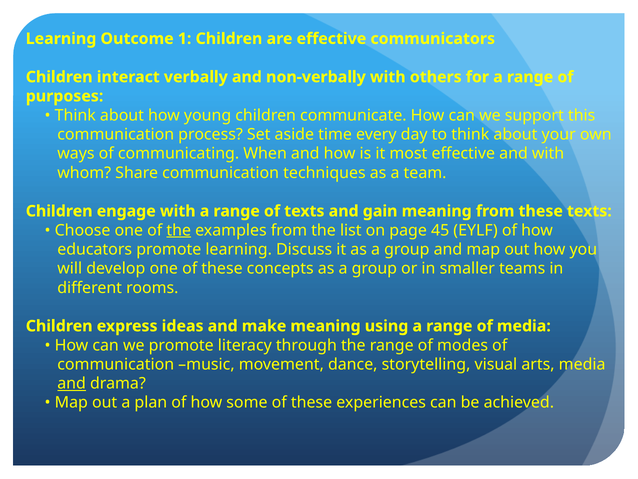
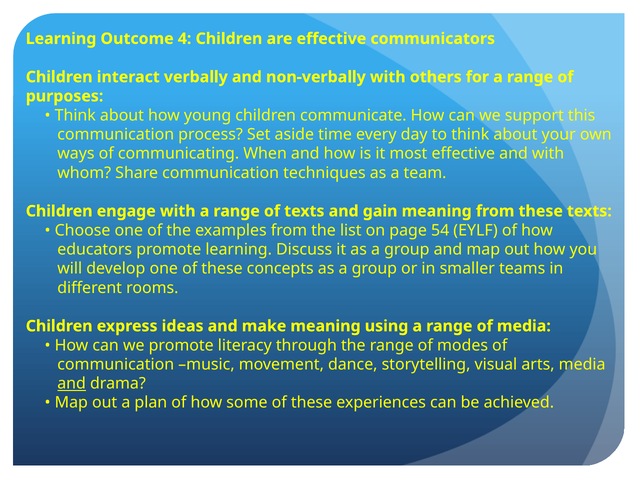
1: 1 -> 4 (185, 39)
the underline: present -> none (179, 230)
45: 45 -> 54 (440, 230)
